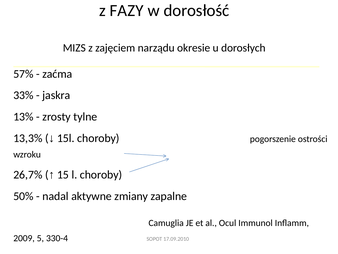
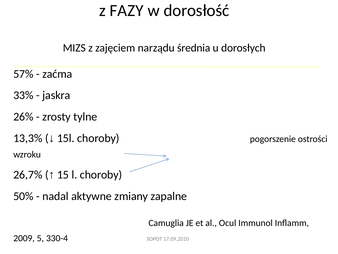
okresie: okresie -> średnia (194, 48)
13%: 13% -> 26% (23, 117)
